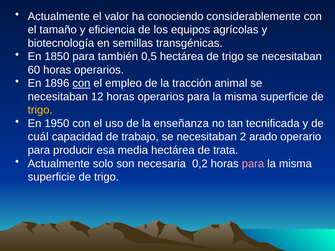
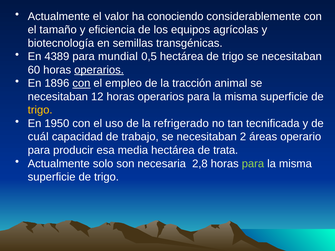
1850: 1850 -> 4389 (57, 57)
también: también -> mundial (118, 57)
operarios underline: none -> present (99, 70)
enseñanza: enseñanza -> refrigerado (181, 124)
arado: arado -> áreas (263, 137)
0,2: 0,2 -> 2,8 (200, 164)
para colour: pink -> light green (253, 164)
